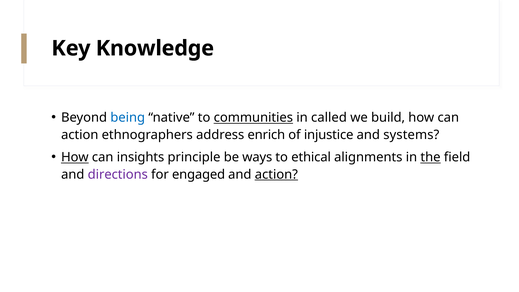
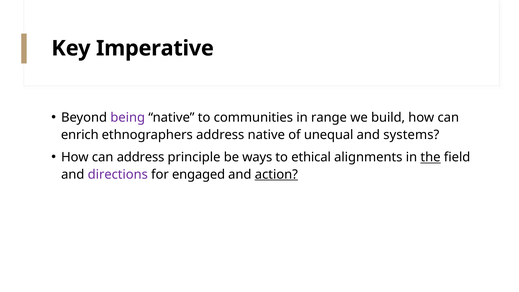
Knowledge: Knowledge -> Imperative (155, 48)
being colour: blue -> purple (128, 118)
communities underline: present -> none (253, 118)
called: called -> range (329, 118)
action: action -> enrich (80, 135)
address enrich: enrich -> native (266, 135)
injustice: injustice -> unequal (329, 135)
How underline: present -> none (75, 157)
can insights: insights -> address (141, 157)
